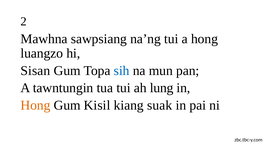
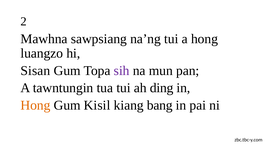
sih colour: blue -> purple (122, 71)
lung: lung -> ding (162, 88)
suak: suak -> bang (160, 105)
